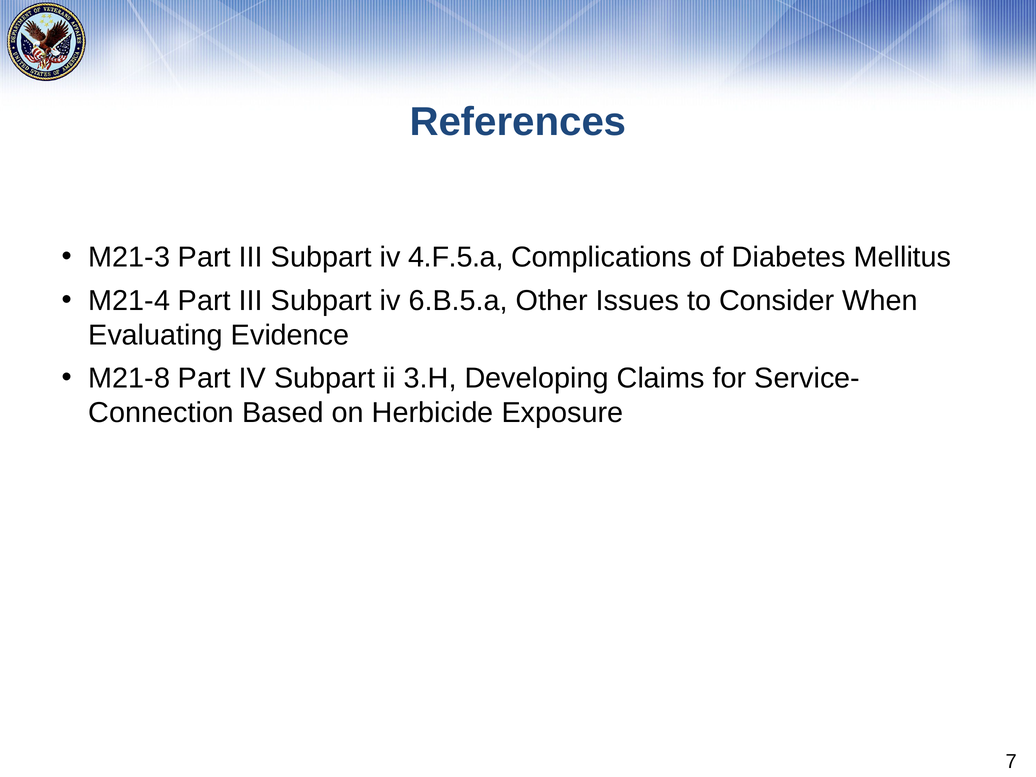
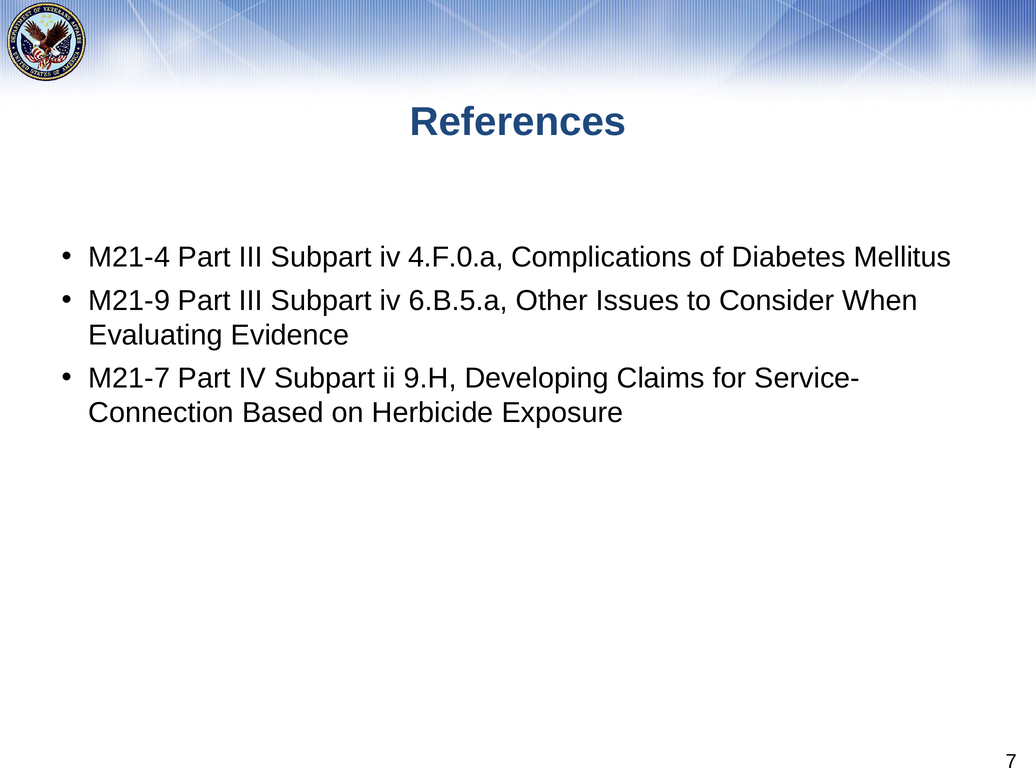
M21-3: M21-3 -> M21-4 (129, 257)
4.F.5.a: 4.F.5.a -> 4.F.0.a (456, 257)
M21-4: M21-4 -> M21-9 (129, 301)
M21-8: M21-8 -> M21-7 (129, 378)
3.H: 3.H -> 9.H (430, 378)
